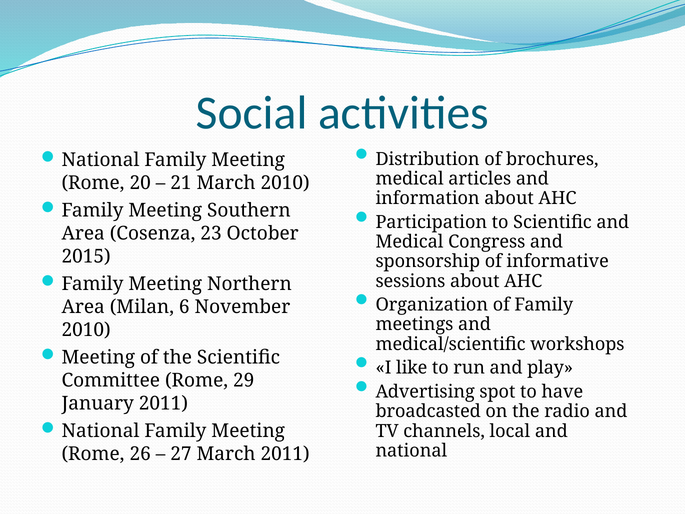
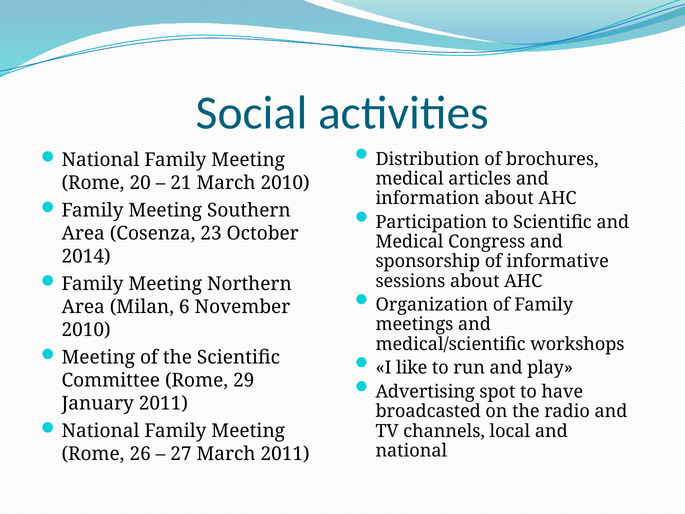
2015: 2015 -> 2014 (86, 256)
